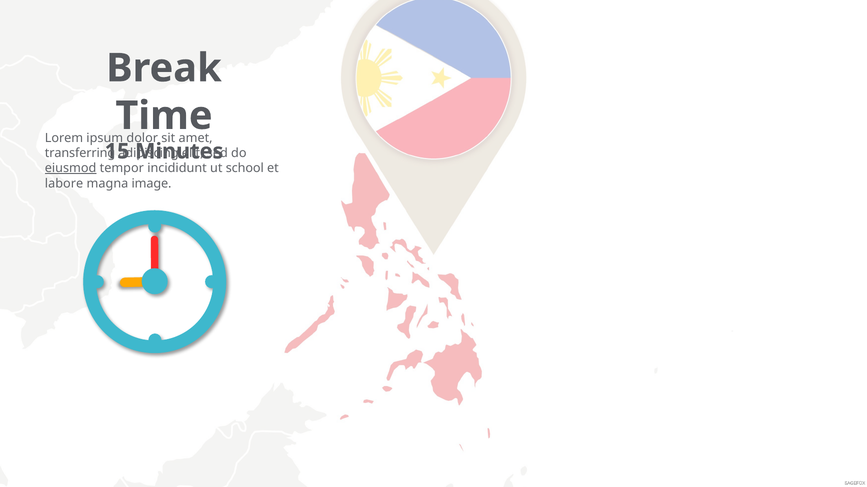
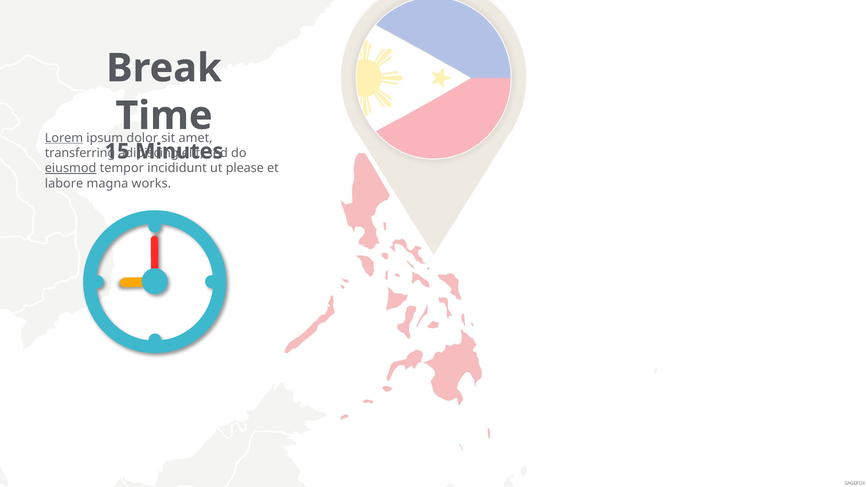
Lorem underline: none -> present (64, 138)
school: school -> please (245, 168)
image: image -> works (151, 184)
